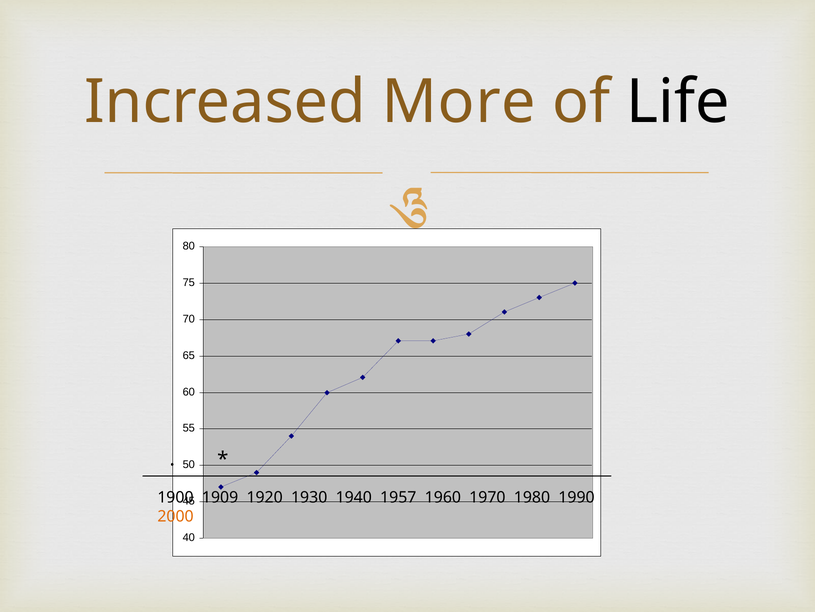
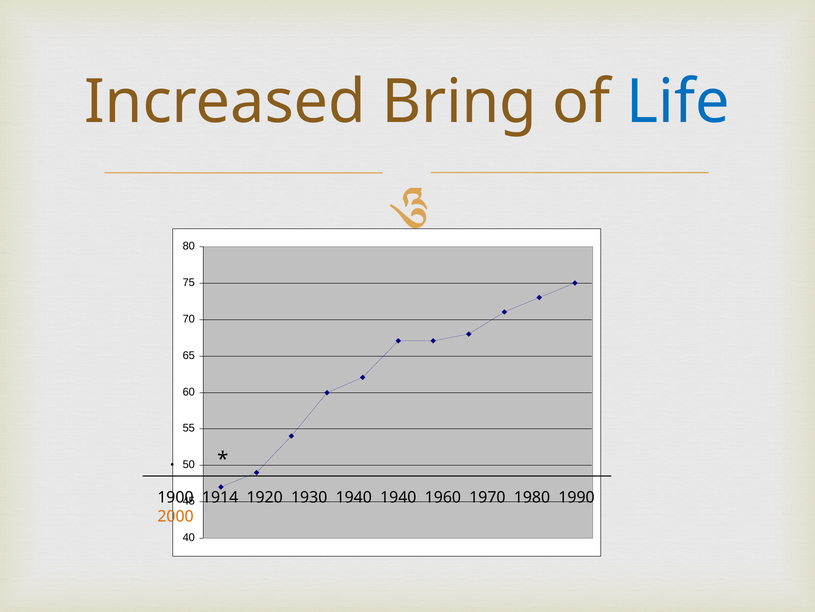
More: More -> Bring (459, 102)
Life colour: black -> blue (678, 102)
1909: 1909 -> 1914 (220, 497)
1940 1957: 1957 -> 1940 (398, 497)
